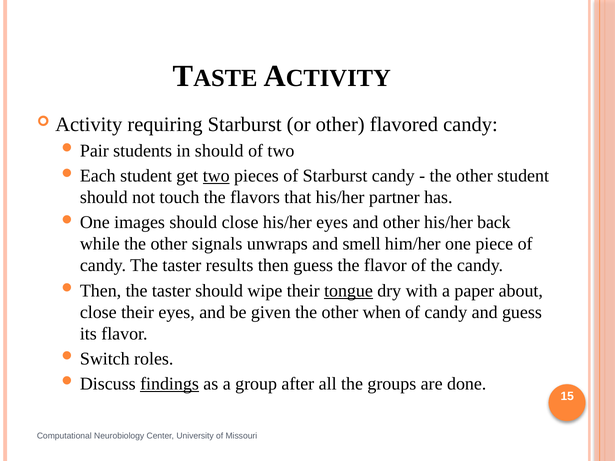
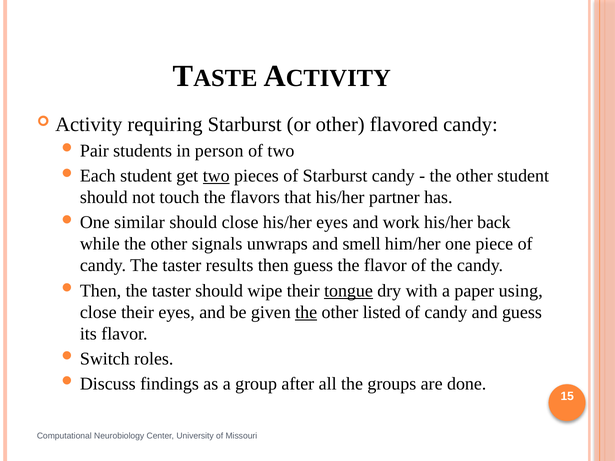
in should: should -> person (219, 151)
images: images -> similar (140, 223)
and other: other -> work (401, 223)
about: about -> using (521, 291)
the underline: none -> present (306, 312)
when: when -> listed (382, 312)
findings underline: present -> none (170, 384)
